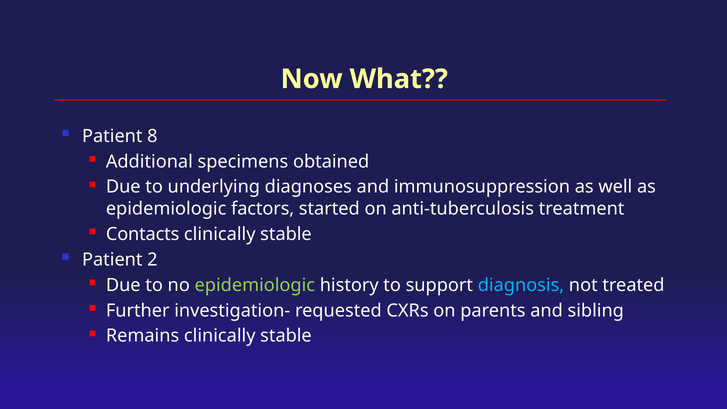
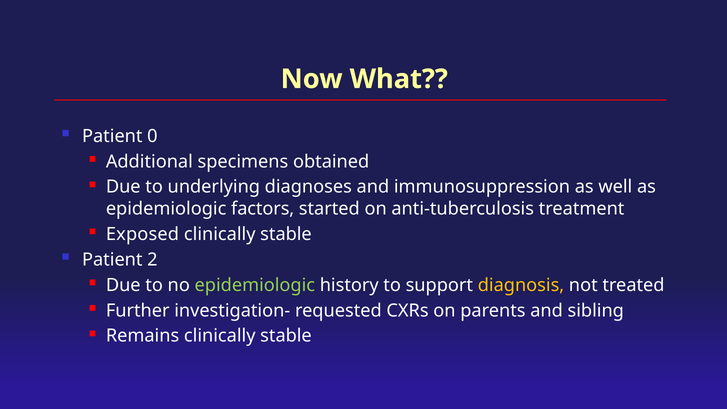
8: 8 -> 0 (152, 136)
Contacts: Contacts -> Exposed (142, 234)
diagnosis colour: light blue -> yellow (521, 285)
